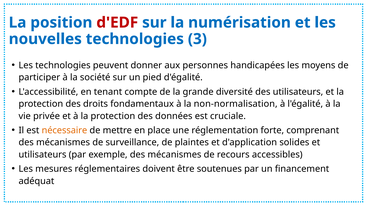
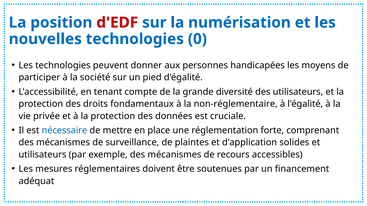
3: 3 -> 0 (197, 39)
non-normalisation: non-normalisation -> non-réglementaire (236, 104)
nécessaire colour: orange -> blue (64, 131)
